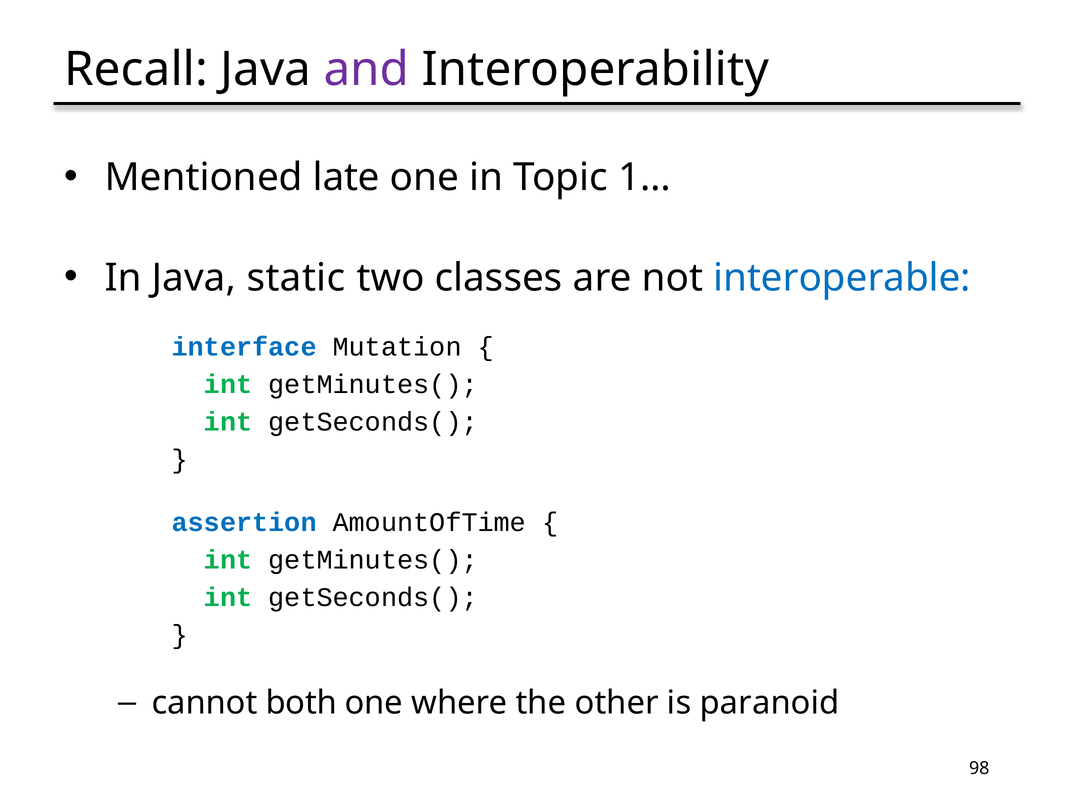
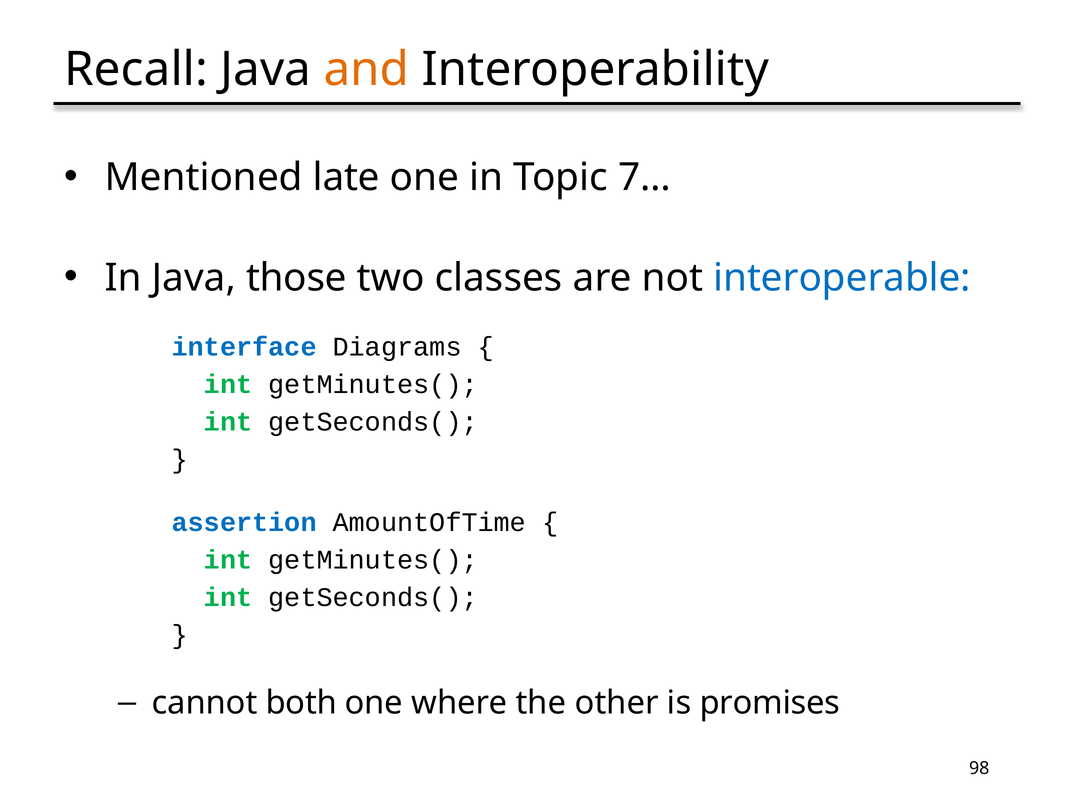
and colour: purple -> orange (366, 70)
1…: 1… -> 7… (644, 177)
static: static -> those (296, 278)
Mutation: Mutation -> Diagrams (397, 347)
paranoid: paranoid -> promises (770, 703)
